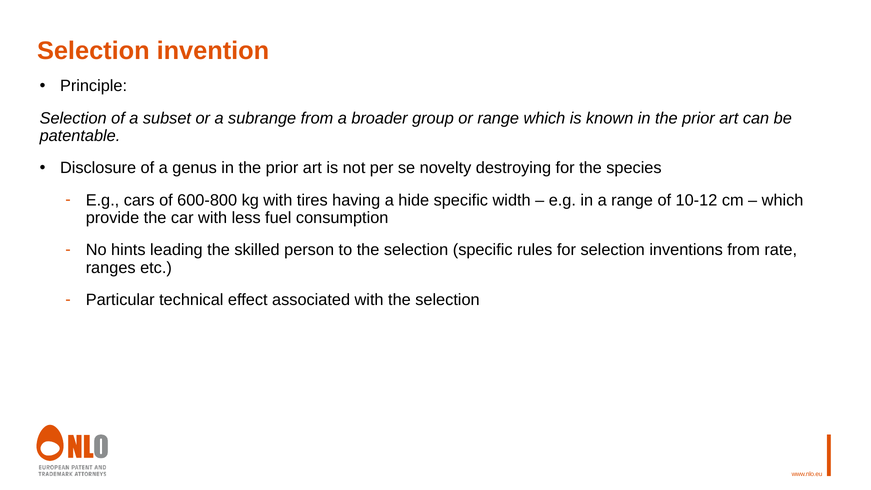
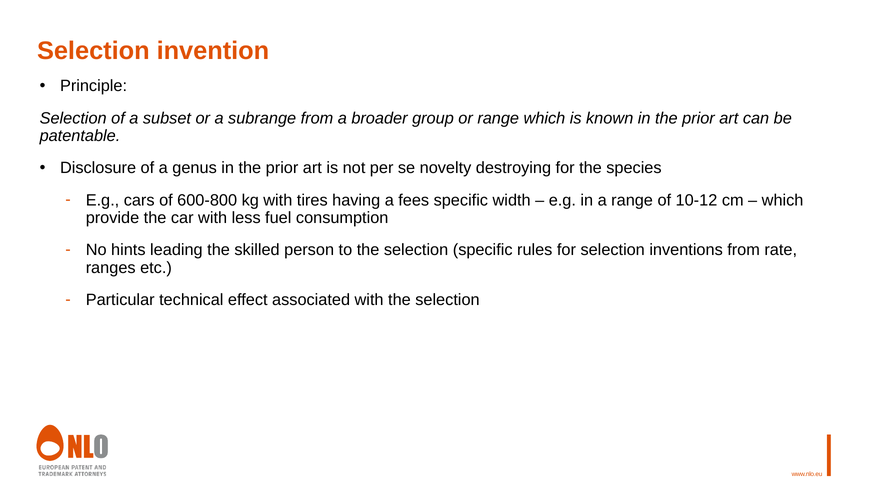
hide: hide -> fees (414, 200)
